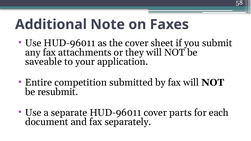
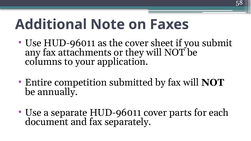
saveable: saveable -> columns (44, 62)
resubmit: resubmit -> annually (58, 92)
